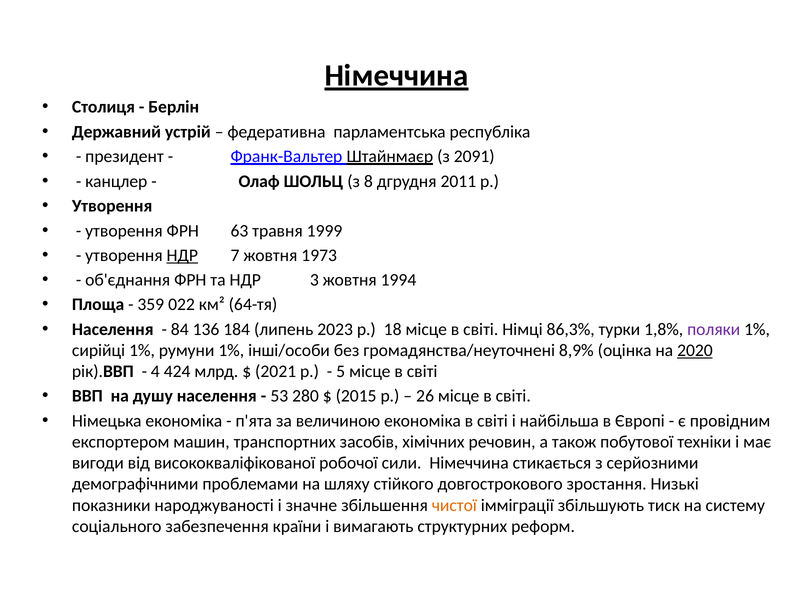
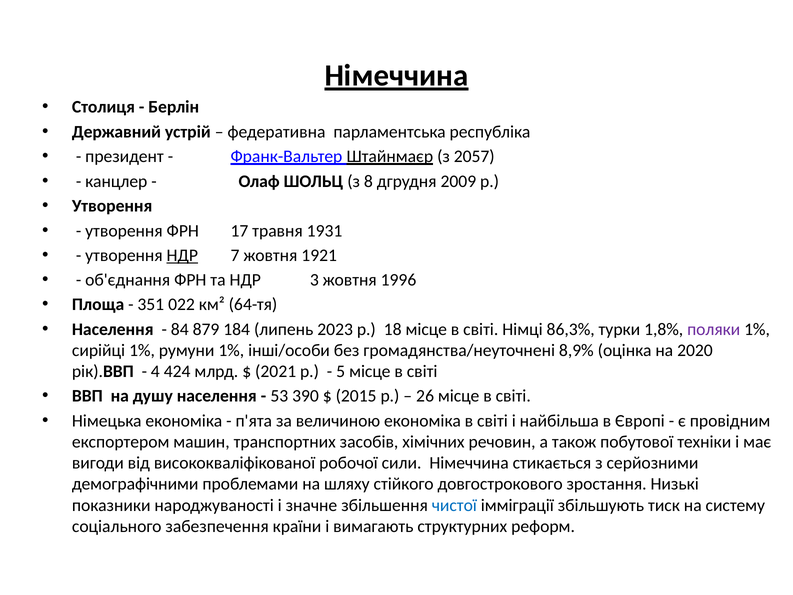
2091: 2091 -> 2057 (474, 156)
2011: 2011 -> 2009 (458, 181)
63: 63 -> 17 (239, 231)
1999: 1999 -> 1931 (325, 231)
1973: 1973 -> 1921 (319, 255)
1994: 1994 -> 1996 (398, 280)
359: 359 -> 351 (151, 305)
136: 136 -> 879 (206, 329)
2020 underline: present -> none (695, 350)
280: 280 -> 390 (306, 396)
чистої colour: orange -> blue (454, 505)
